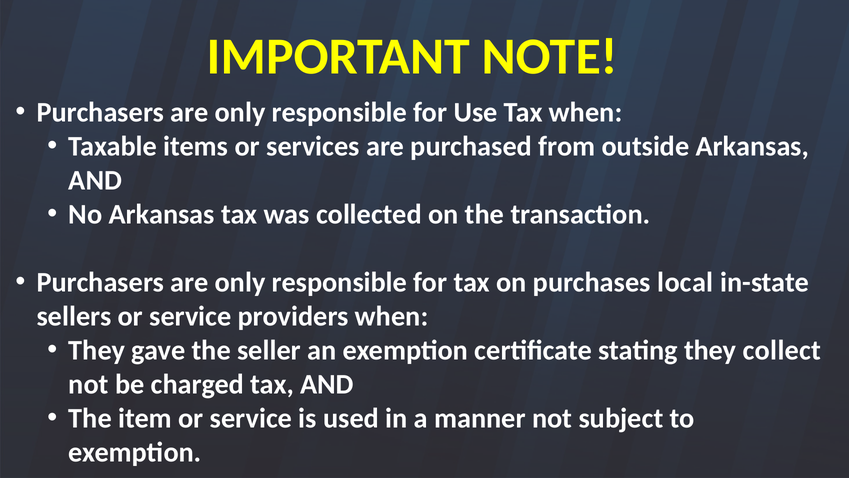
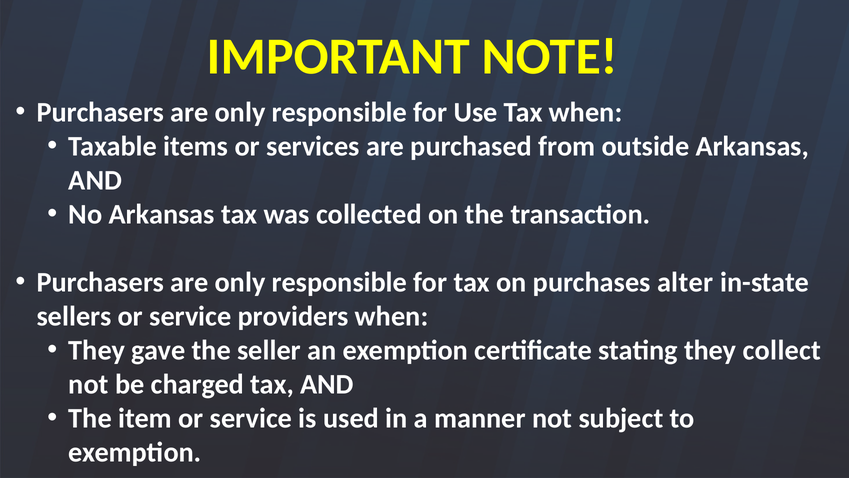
local: local -> alter (685, 282)
